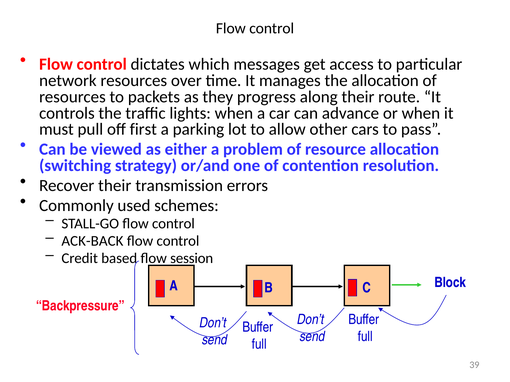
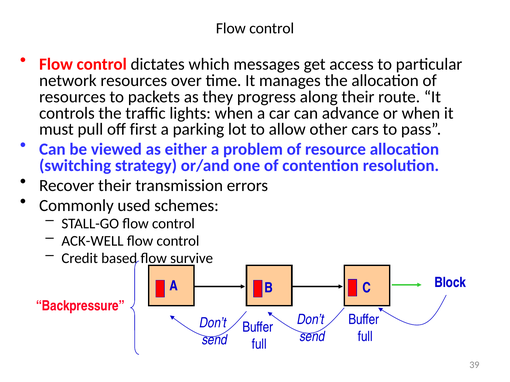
ACK-BACK: ACK-BACK -> ACK-WELL (92, 241)
session: session -> survive (192, 259)
